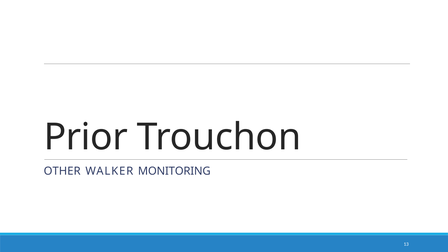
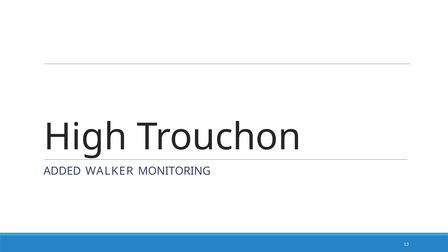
Prior: Prior -> High (86, 137)
OTHER: OTHER -> ADDED (62, 171)
